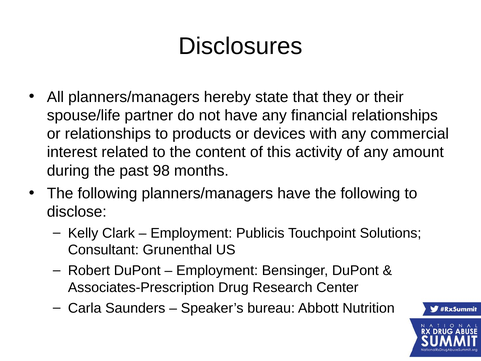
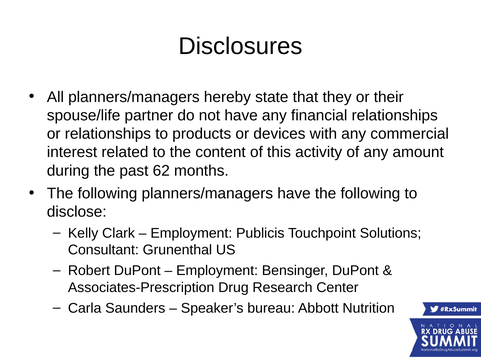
98: 98 -> 62 (161, 171)
